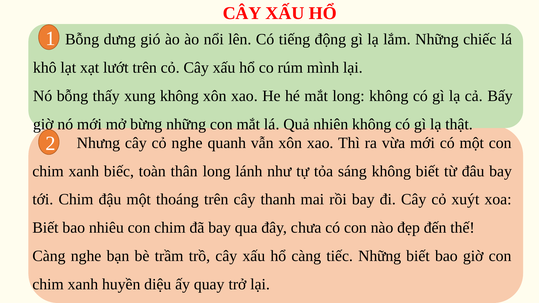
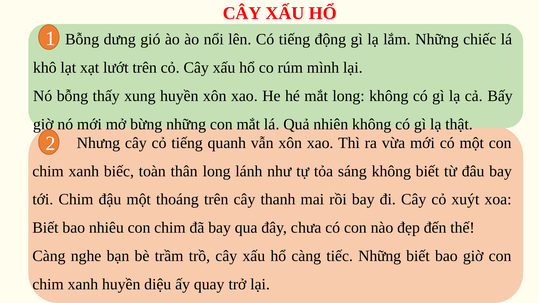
xung không: không -> huyền (179, 96)
cỏ nghe: nghe -> tiếng (187, 143)
